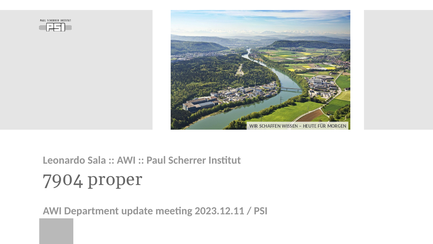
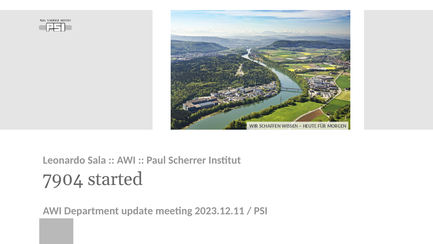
proper: proper -> started (115, 179)
